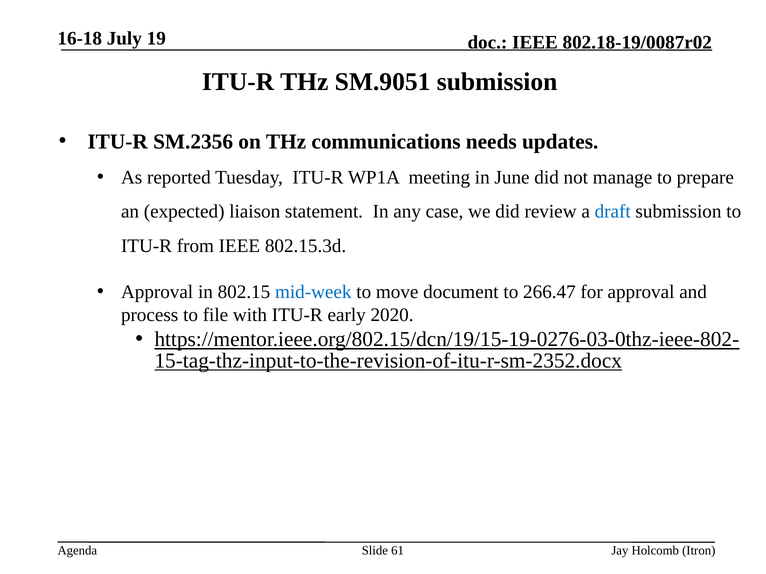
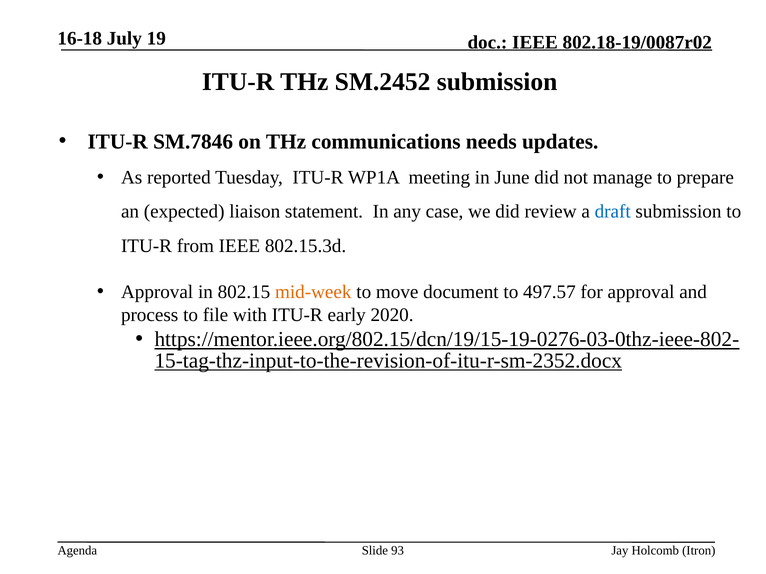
SM.9051: SM.9051 -> SM.2452 (383, 82)
SM.2356: SM.2356 -> SM.7846 (193, 142)
mid-week colour: blue -> orange (313, 292)
266.47: 266.47 -> 497.57 (549, 292)
61: 61 -> 93 (398, 551)
